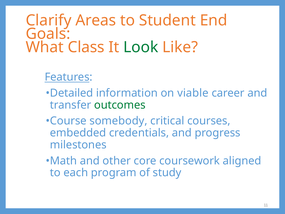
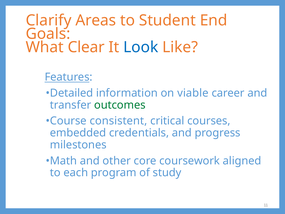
Class: Class -> Clear (86, 47)
Look colour: green -> blue (141, 47)
somebody: somebody -> consistent (118, 121)
